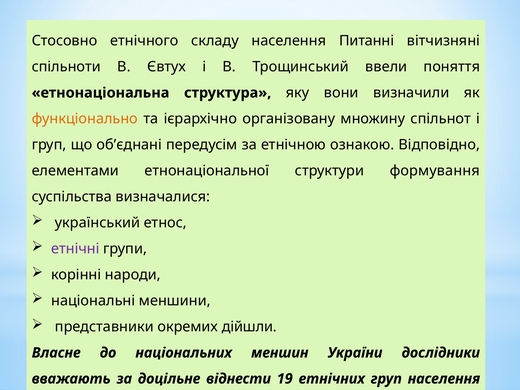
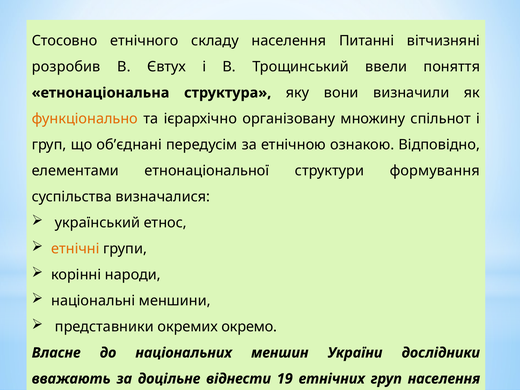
спільноти: спільноти -> розробив (66, 67)
етнічні colour: purple -> orange (75, 249)
дійшли: дійшли -> окремо (249, 327)
